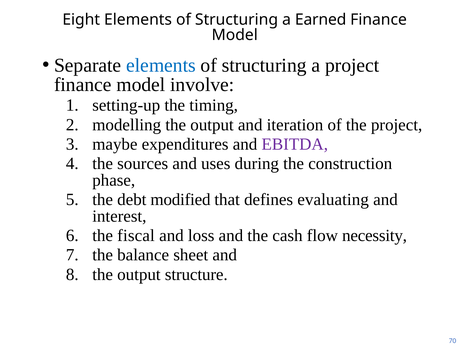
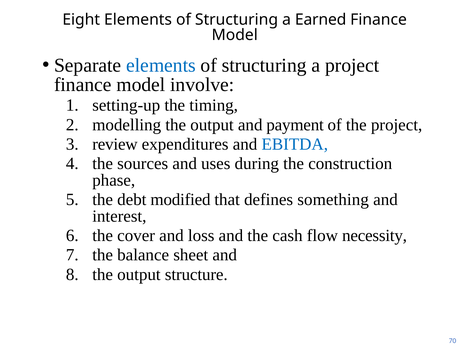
iteration: iteration -> payment (295, 125)
maybe: maybe -> review (115, 144)
EBITDA colour: purple -> blue (295, 144)
evaluating: evaluating -> something (333, 199)
fiscal: fiscal -> cover (136, 235)
